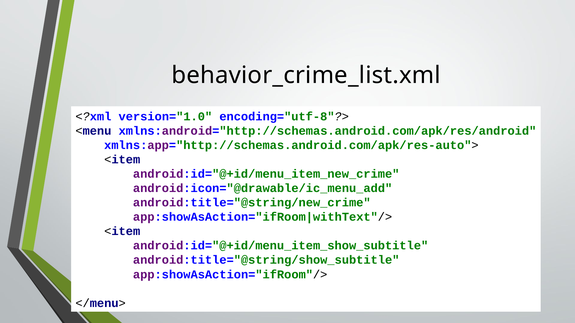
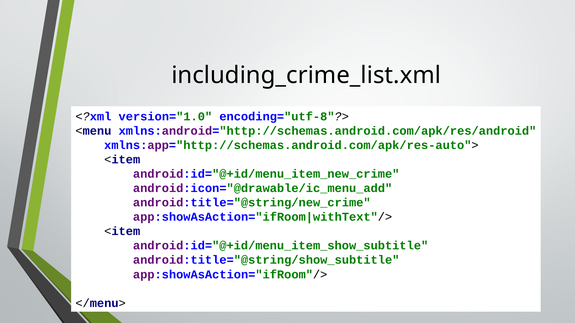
behavior_crime_list.xml: behavior_crime_list.xml -> including_crime_list.xml (306, 75)
